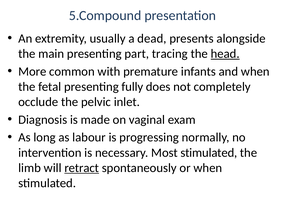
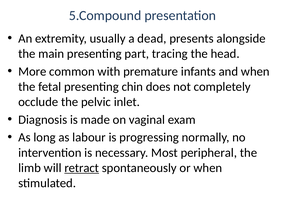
head underline: present -> none (225, 54)
fully: fully -> chin (132, 87)
Most stimulated: stimulated -> peripheral (209, 152)
